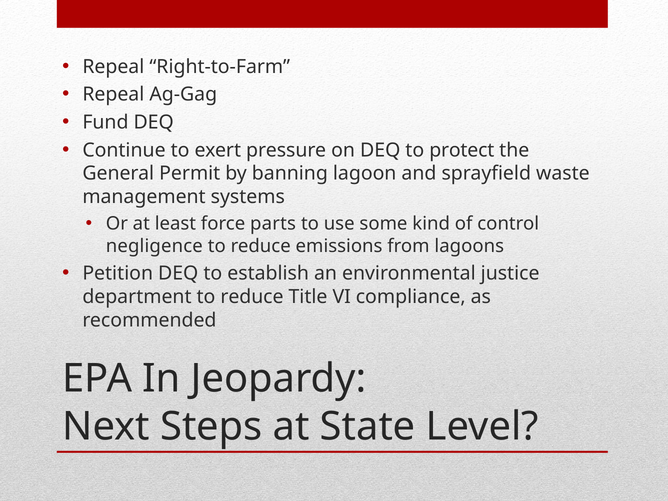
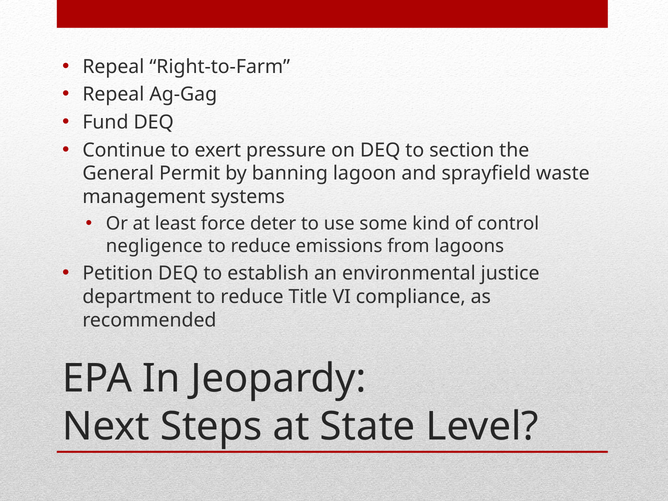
protect: protect -> section (462, 150)
parts: parts -> deter (273, 224)
